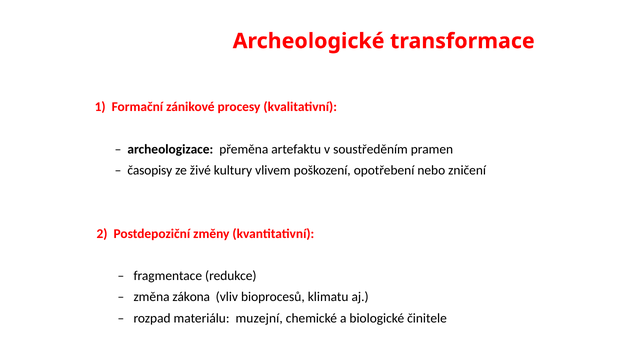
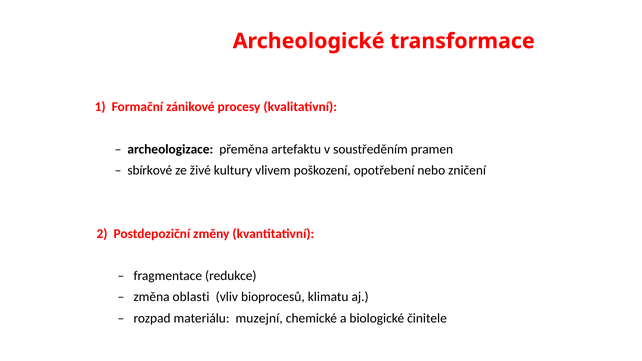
časopisy: časopisy -> sbírkové (150, 170)
zákona: zákona -> oblasti (191, 297)
